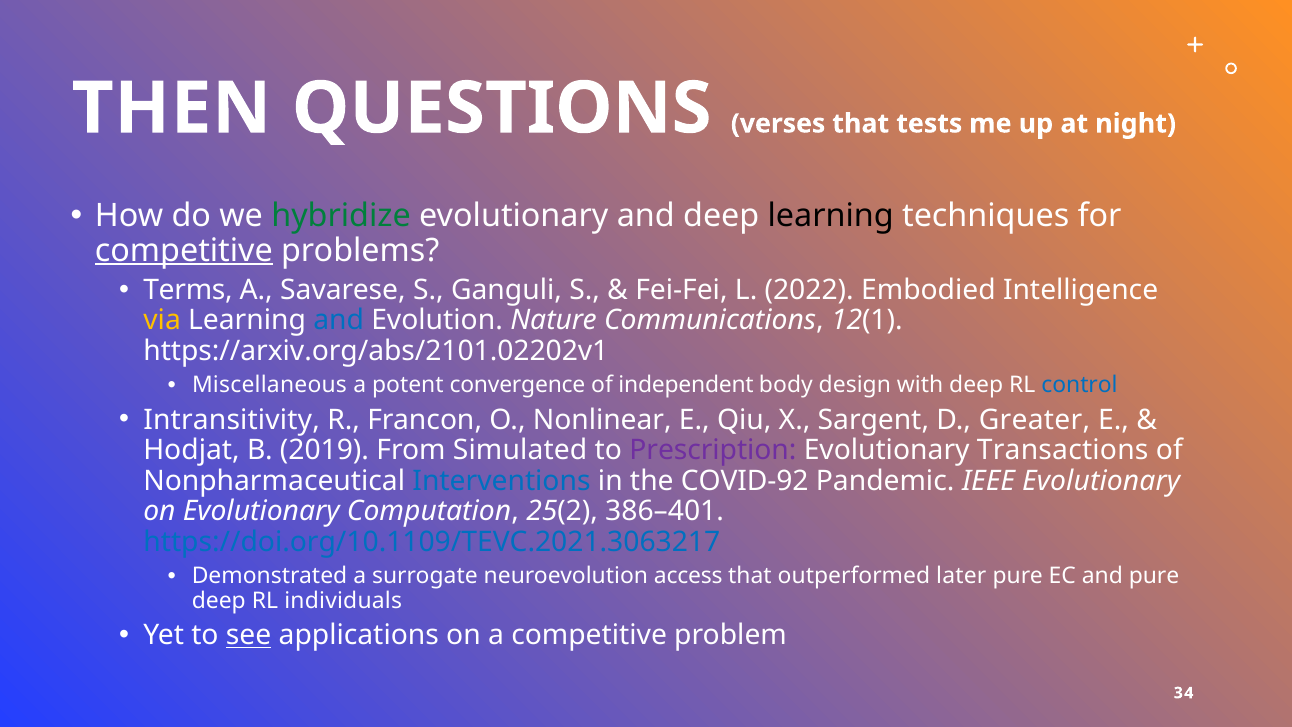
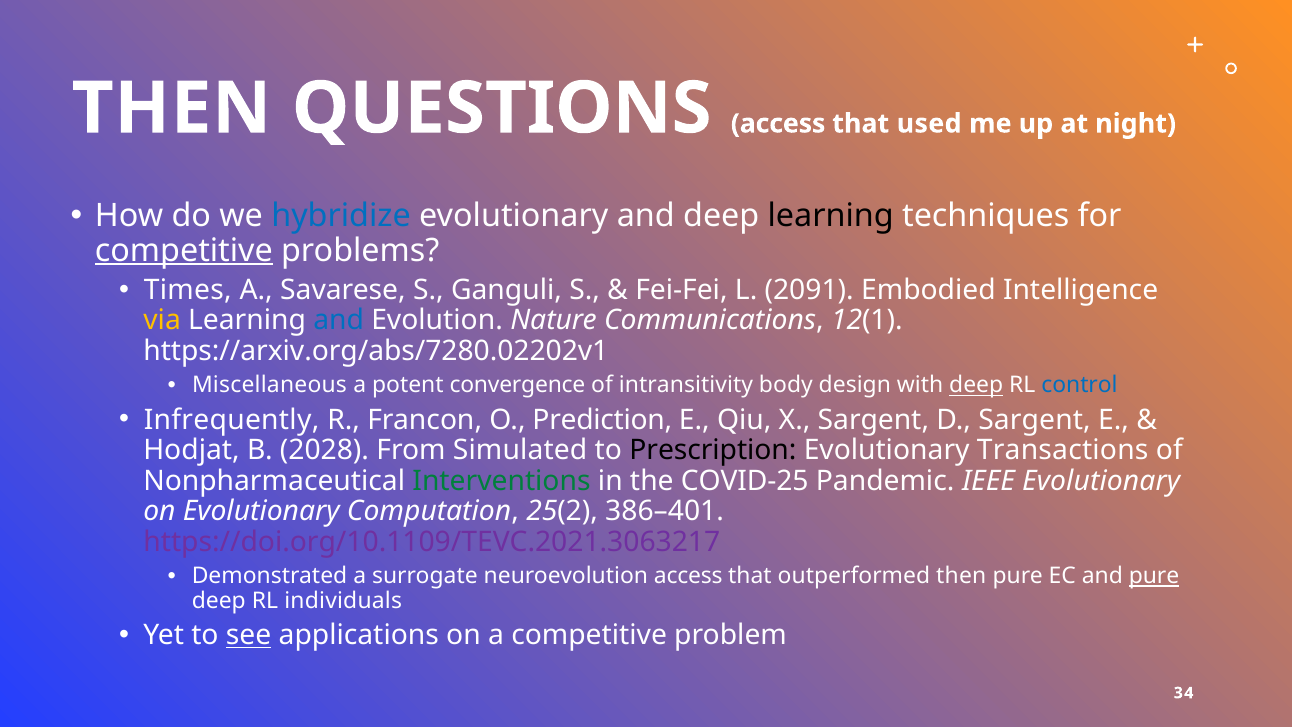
QUESTIONS verses: verses -> access (778, 124)
tests: tests -> used (929, 124)
hybridize colour: green -> blue (341, 216)
Terms: Terms -> Times (188, 290)
2022: 2022 -> 2091 (809, 290)
https://arxiv.org/abs/2101.02202v1: https://arxiv.org/abs/2101.02202v1 -> https://arxiv.org/abs/7280.02202v1 (376, 351)
independent: independent -> intransitivity (686, 385)
deep underline: none -> present (976, 385)
Intransitivity: Intransitivity -> Infrequently (232, 420)
Nonlinear: Nonlinear -> Prediction (602, 420)
D Greater: Greater -> Sargent (1035, 420)
2019: 2019 -> 2028 (324, 450)
Prescription colour: purple -> black (713, 450)
Interventions colour: blue -> green (502, 481)
COVID-92: COVID-92 -> COVID-25 (745, 481)
https://doi.org/10.1109/TEVC.2021.3063217 colour: blue -> purple (432, 542)
outperformed later: later -> then (961, 576)
pure underline: none -> present (1154, 576)
